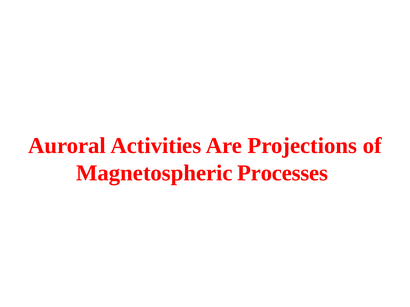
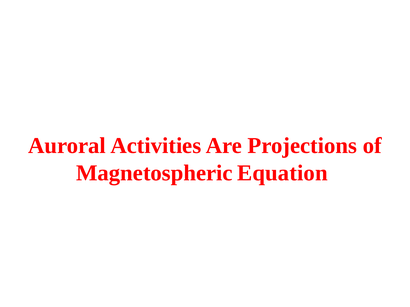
Processes: Processes -> Equation (282, 173)
